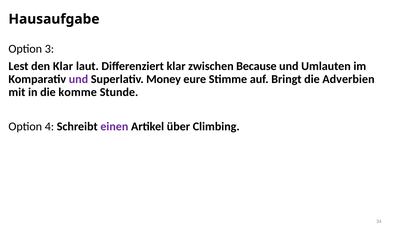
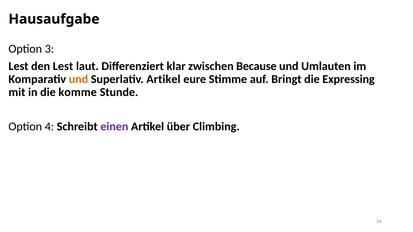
den Klar: Klar -> Lest (63, 66)
und colour: purple -> orange (78, 79)
Superlativ Money: Money -> Artikel (163, 79)
Adverbien: Adverbien -> Expressing (349, 79)
